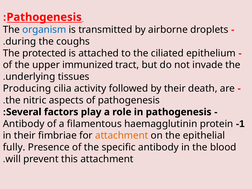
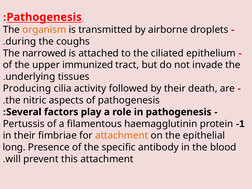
organism colour: blue -> orange (44, 30)
protected: protected -> narrowed (44, 53)
Antibody: Antibody -> Pertussis (24, 124)
fully: fully -> long (14, 147)
